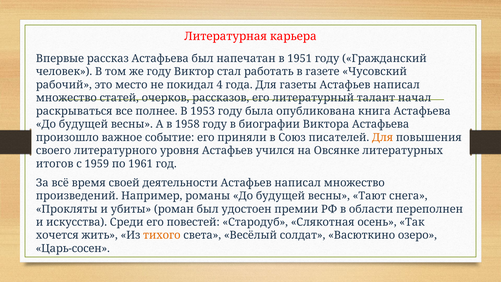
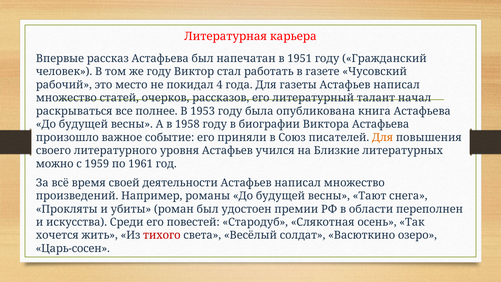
Овсянке: Овсянке -> Близкие (337, 150)
итогов: итогов -> можно (55, 164)
тихого colour: orange -> red (162, 235)
